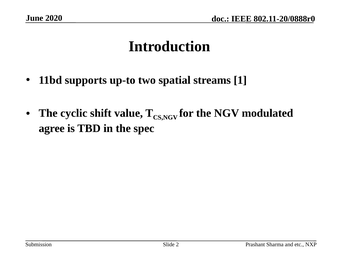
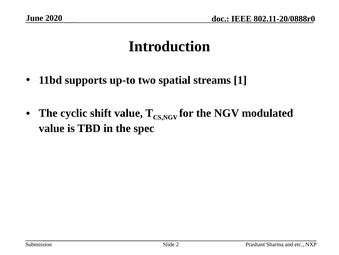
agree: agree -> value (52, 128)
